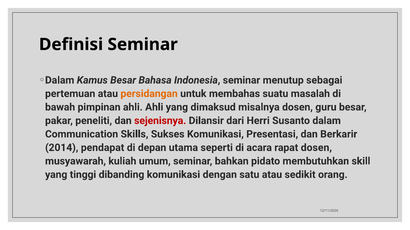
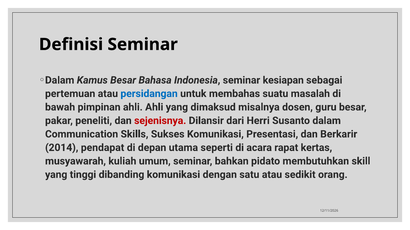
menutup: menutup -> kesiapan (283, 80)
persidangan colour: orange -> blue (149, 94)
rapat dosen: dosen -> kertas (316, 148)
